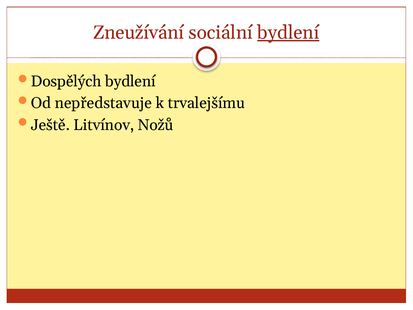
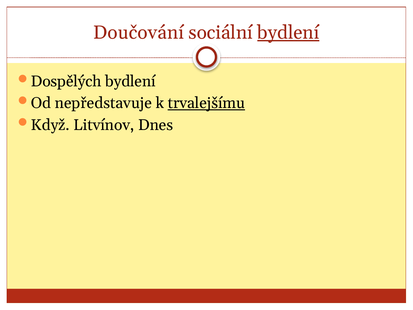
Zneužívání: Zneužívání -> Doučování (139, 33)
trvalejšímu underline: none -> present (206, 103)
Ještě: Ještě -> Když (50, 125)
Nožů: Nožů -> Dnes (156, 125)
